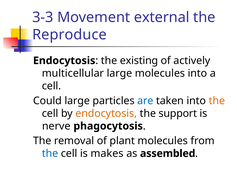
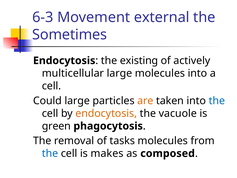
3-3: 3-3 -> 6-3 (43, 17)
Reproduce: Reproduce -> Sometimes (70, 35)
are colour: blue -> orange (145, 101)
the colour: orange -> blue (217, 101)
support: support -> vacuole (178, 113)
nerve: nerve -> green (56, 126)
plant: plant -> tasks (122, 141)
assembled: assembled -> composed (168, 153)
